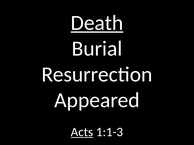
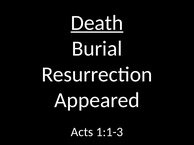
Acts underline: present -> none (82, 132)
